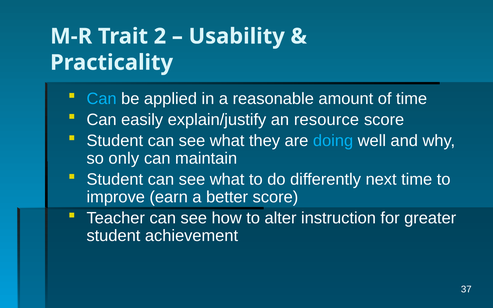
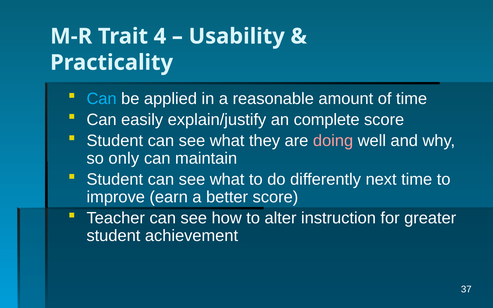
2: 2 -> 4 (160, 36)
resource: resource -> complete (327, 120)
doing colour: light blue -> pink (333, 141)
